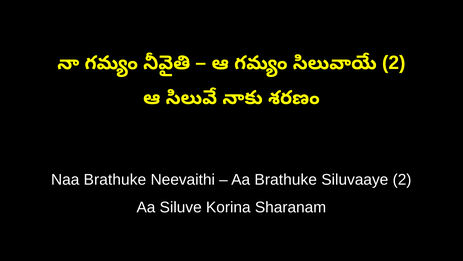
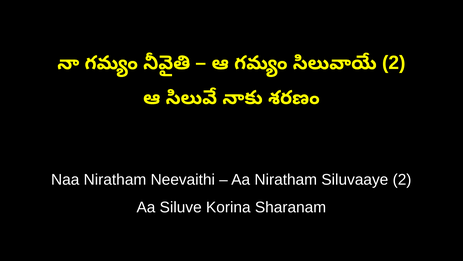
Naa Brathuke: Brathuke -> Niratham (115, 179)
Aa Brathuke: Brathuke -> Niratham (286, 179)
